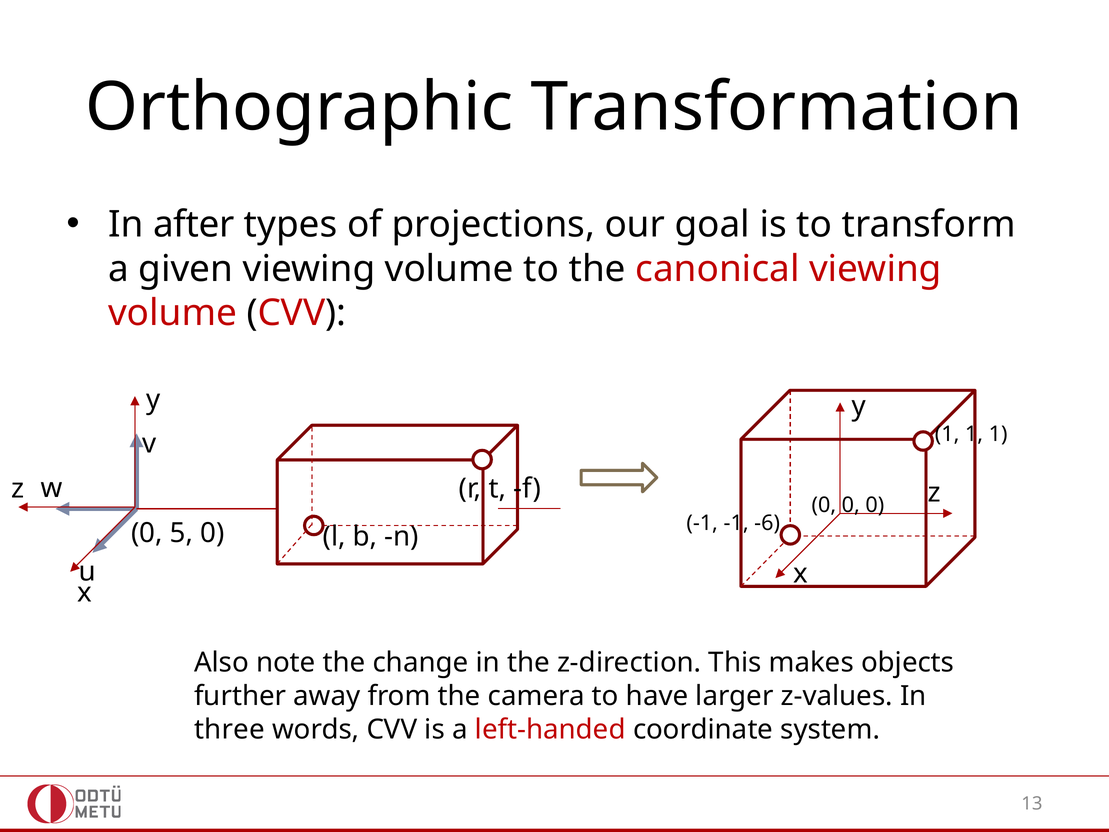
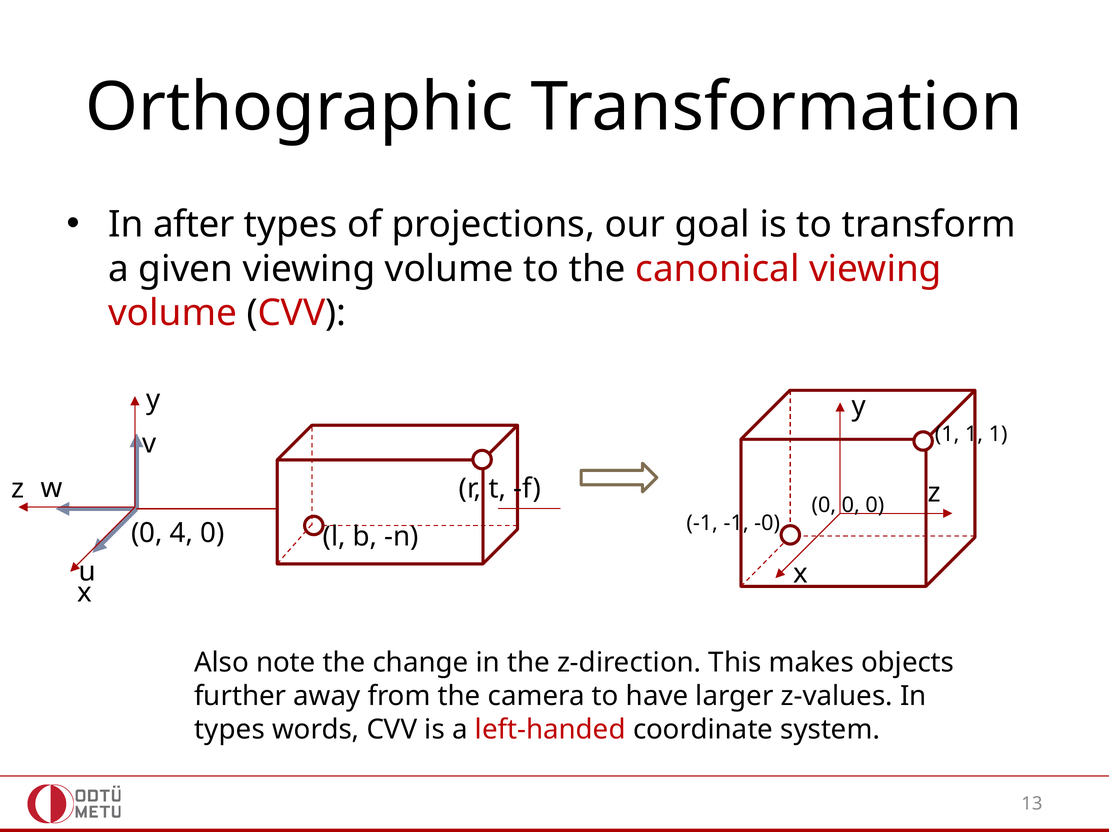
-6: -6 -> -0 (767, 523)
5: 5 -> 4 (182, 533)
three: three -> types (229, 729)
